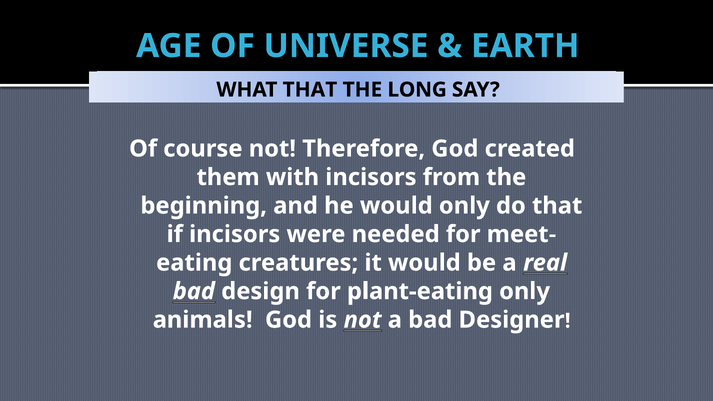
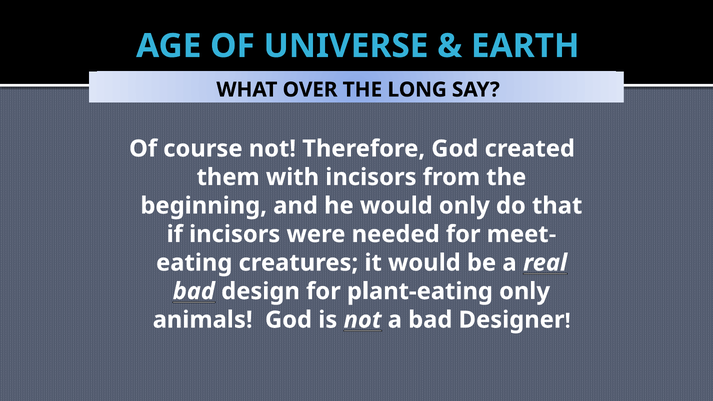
WHAT THAT: THAT -> OVER (310, 90)
